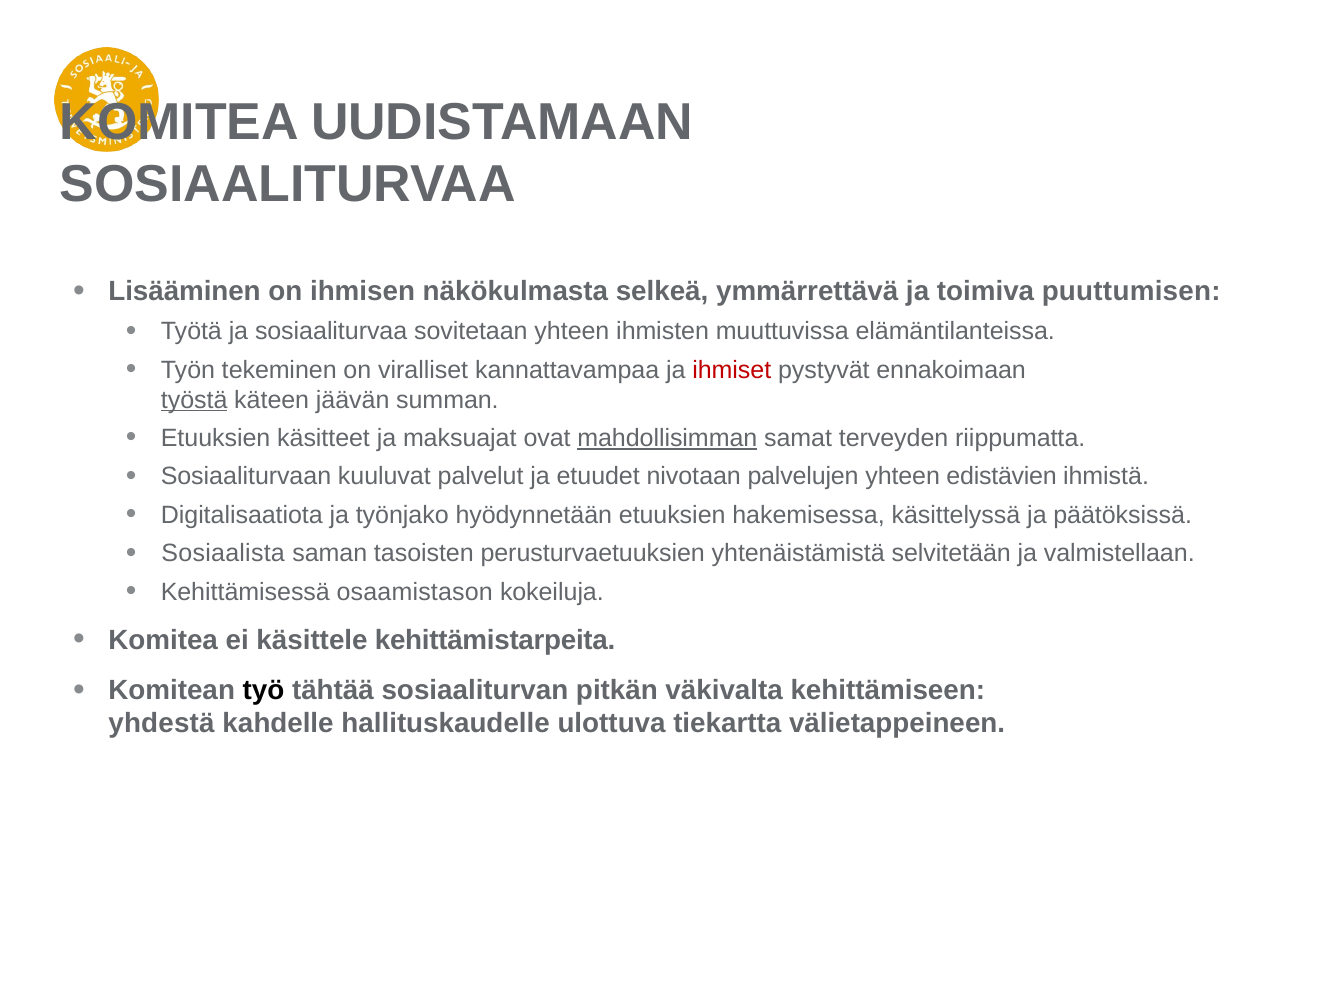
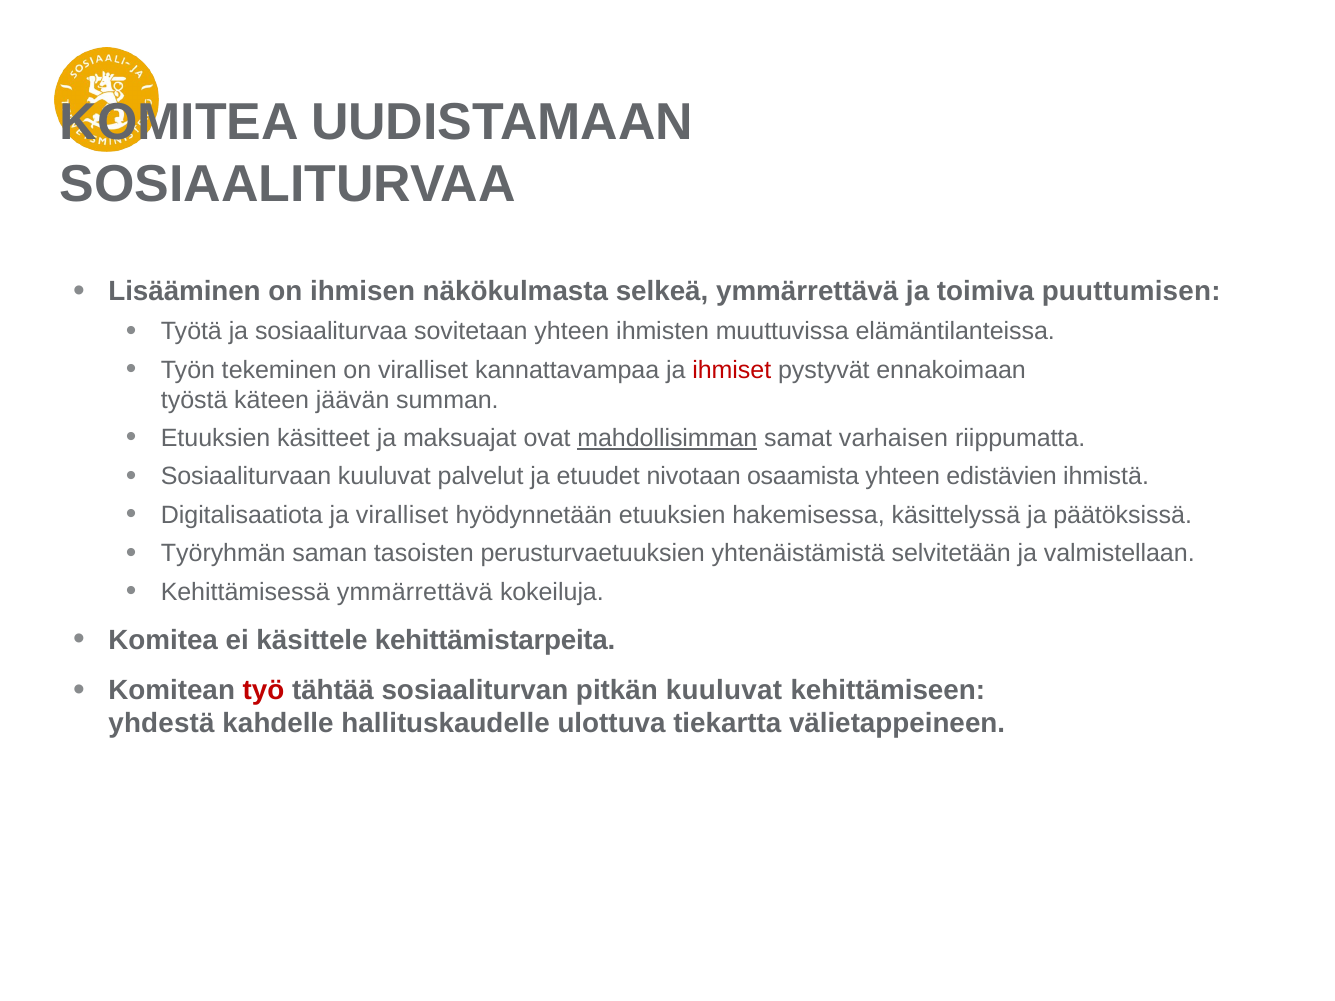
työstä underline: present -> none (194, 400)
terveyden: terveyden -> varhaisen (894, 438)
palvelujen: palvelujen -> osaamista (803, 477)
ja työnjako: työnjako -> viralliset (402, 515)
Sosiaalista: Sosiaalista -> Työryhmän (223, 554)
Kehittämisessä osaamistason: osaamistason -> ymmärrettävä (415, 592)
työ colour: black -> red (264, 691)
pitkän väkivalta: väkivalta -> kuuluvat (724, 691)
